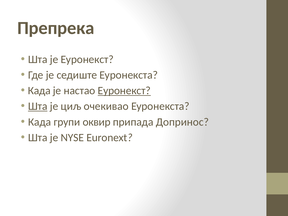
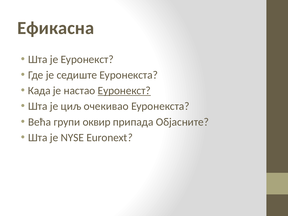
Препрека: Препрека -> Ефикасна (56, 28)
Шта underline: present -> none (38, 106)
Када: Када -> Већа (40, 122)
Допринос: Допринос -> Објасните (182, 122)
